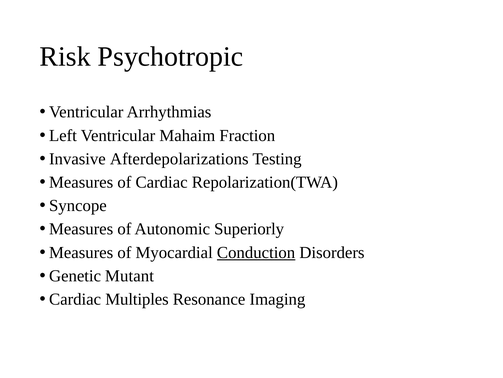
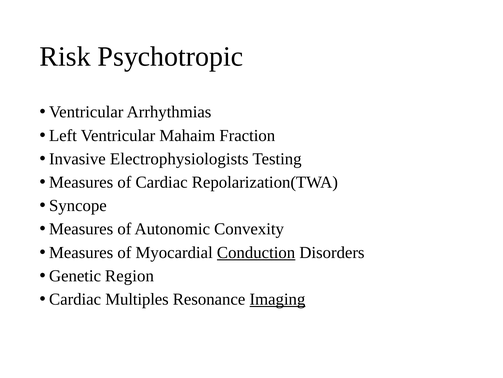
Afterdepolarizations: Afterdepolarizations -> Electrophysiologists (179, 159)
Superiorly: Superiorly -> Convexity (249, 229)
Mutant: Mutant -> Region (129, 275)
Imaging underline: none -> present (277, 299)
